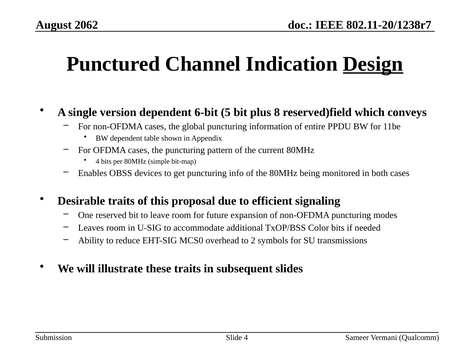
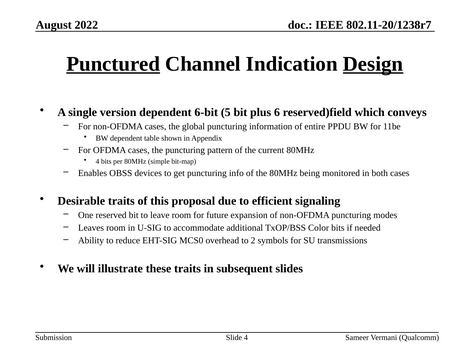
2062: 2062 -> 2022 (86, 25)
Punctured underline: none -> present (113, 64)
8: 8 -> 6 (277, 112)
